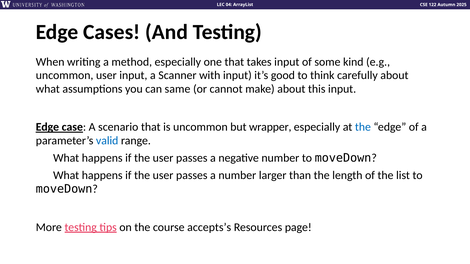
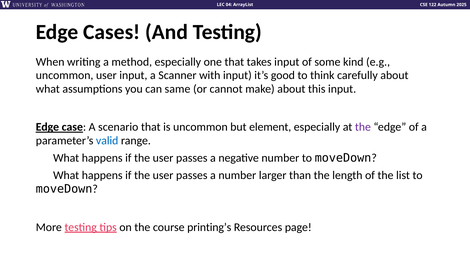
wrapper: wrapper -> element (270, 127)
the colour: blue -> purple (363, 127)
accepts’s: accepts’s -> printing’s (209, 227)
